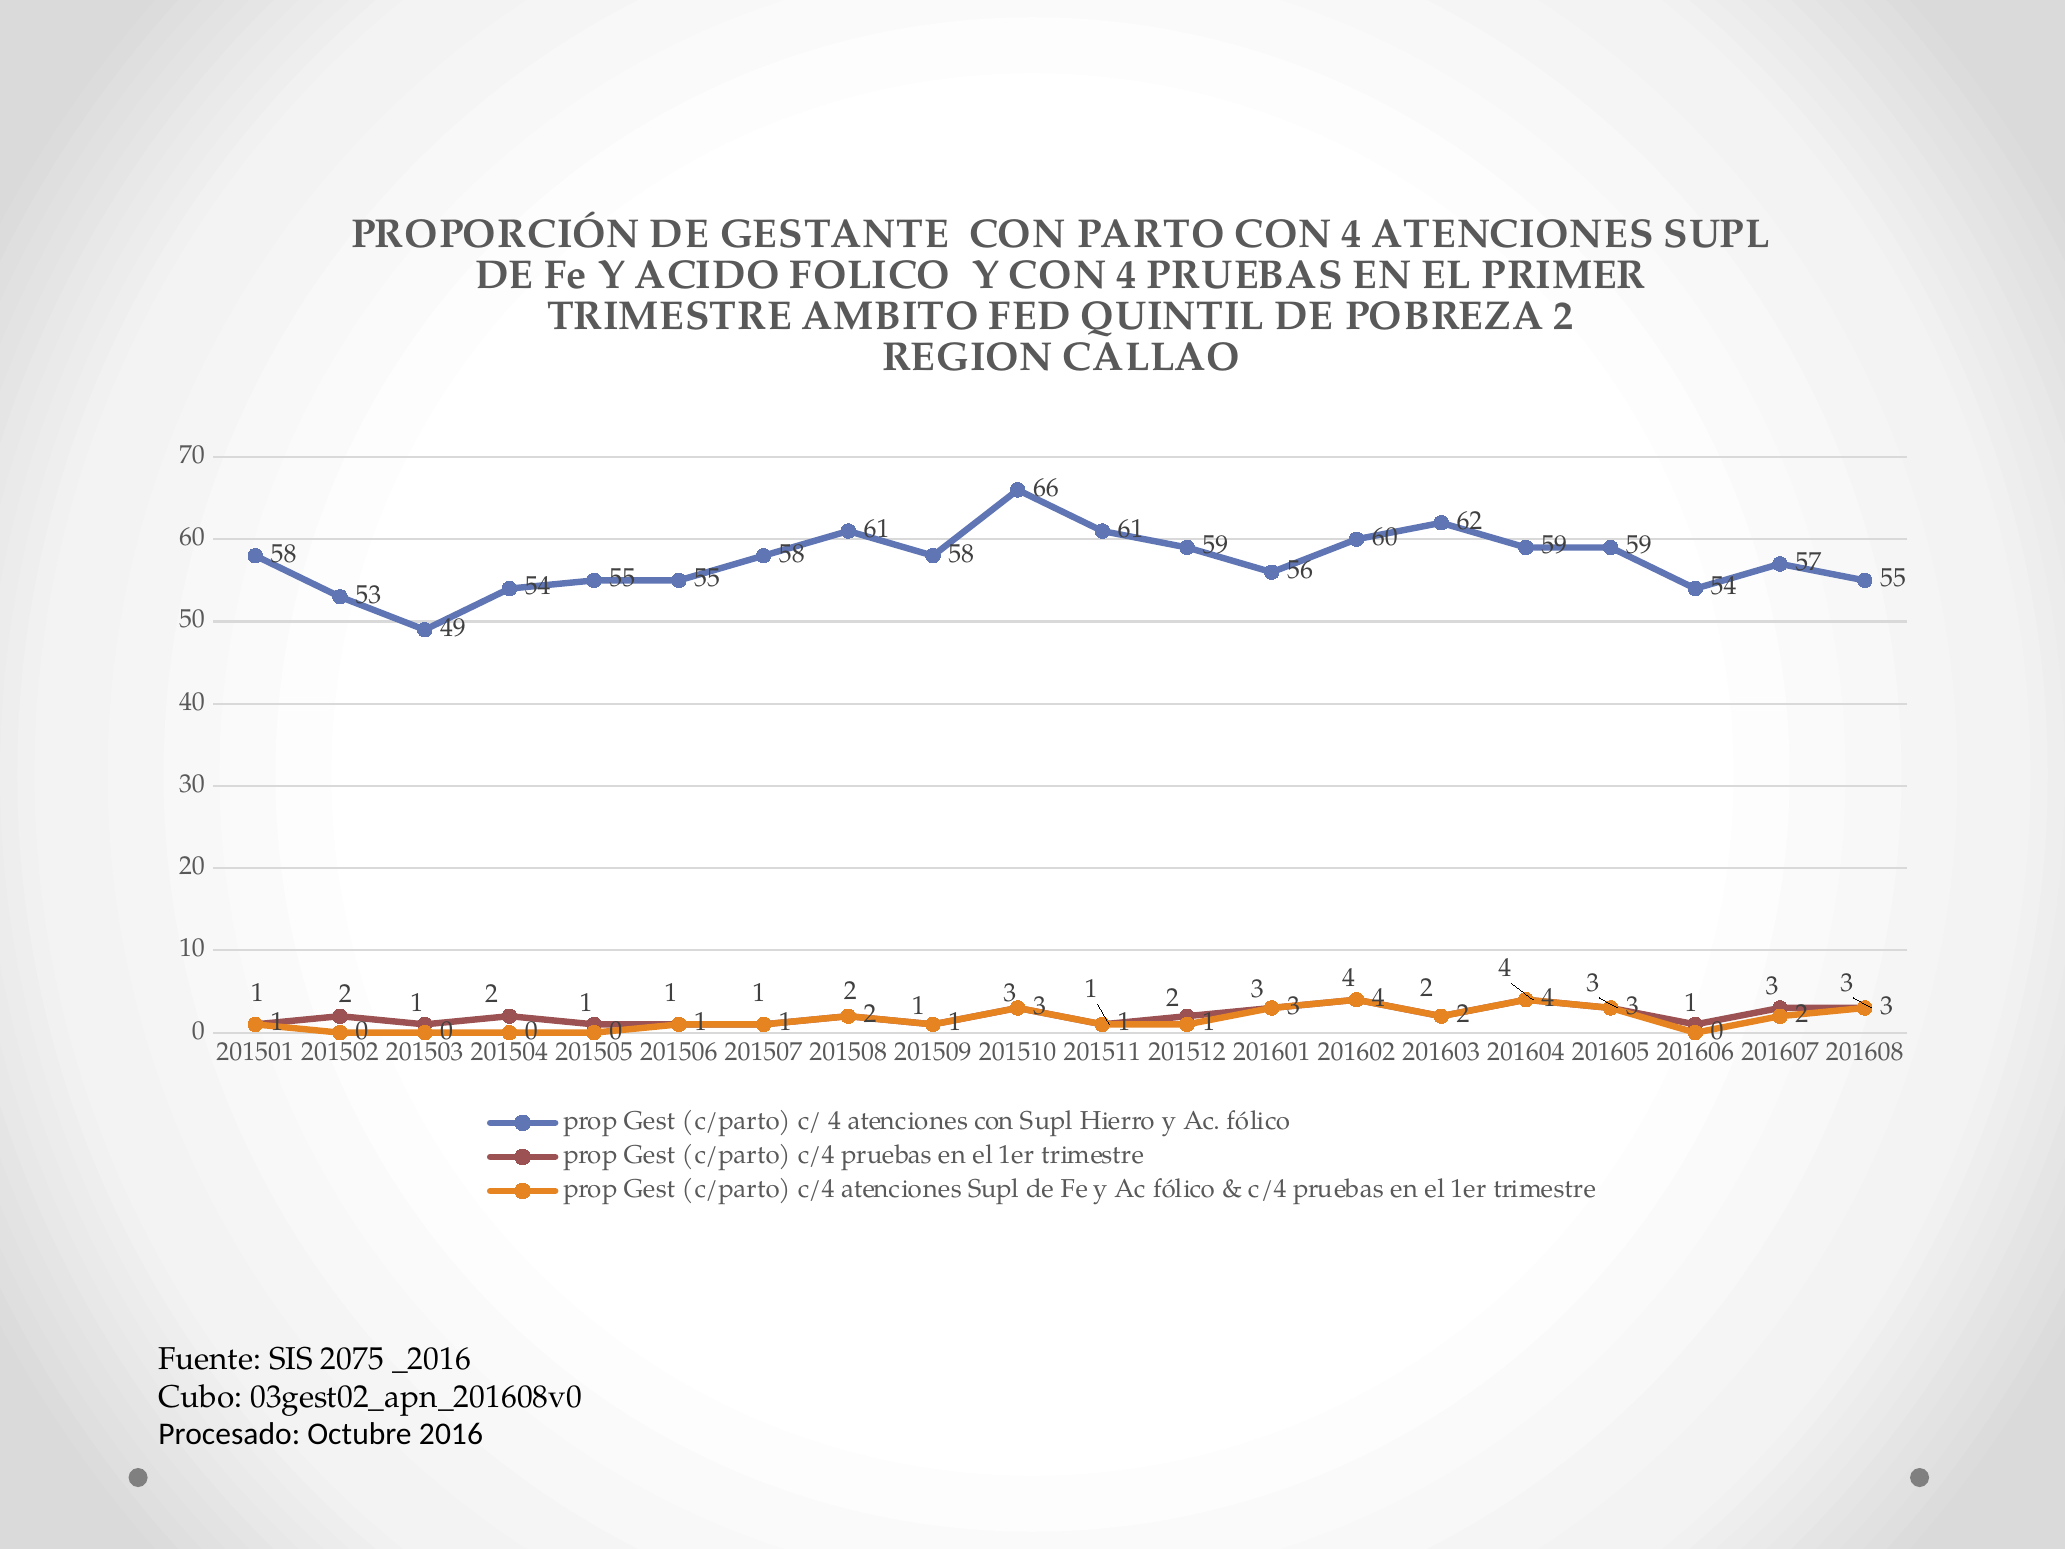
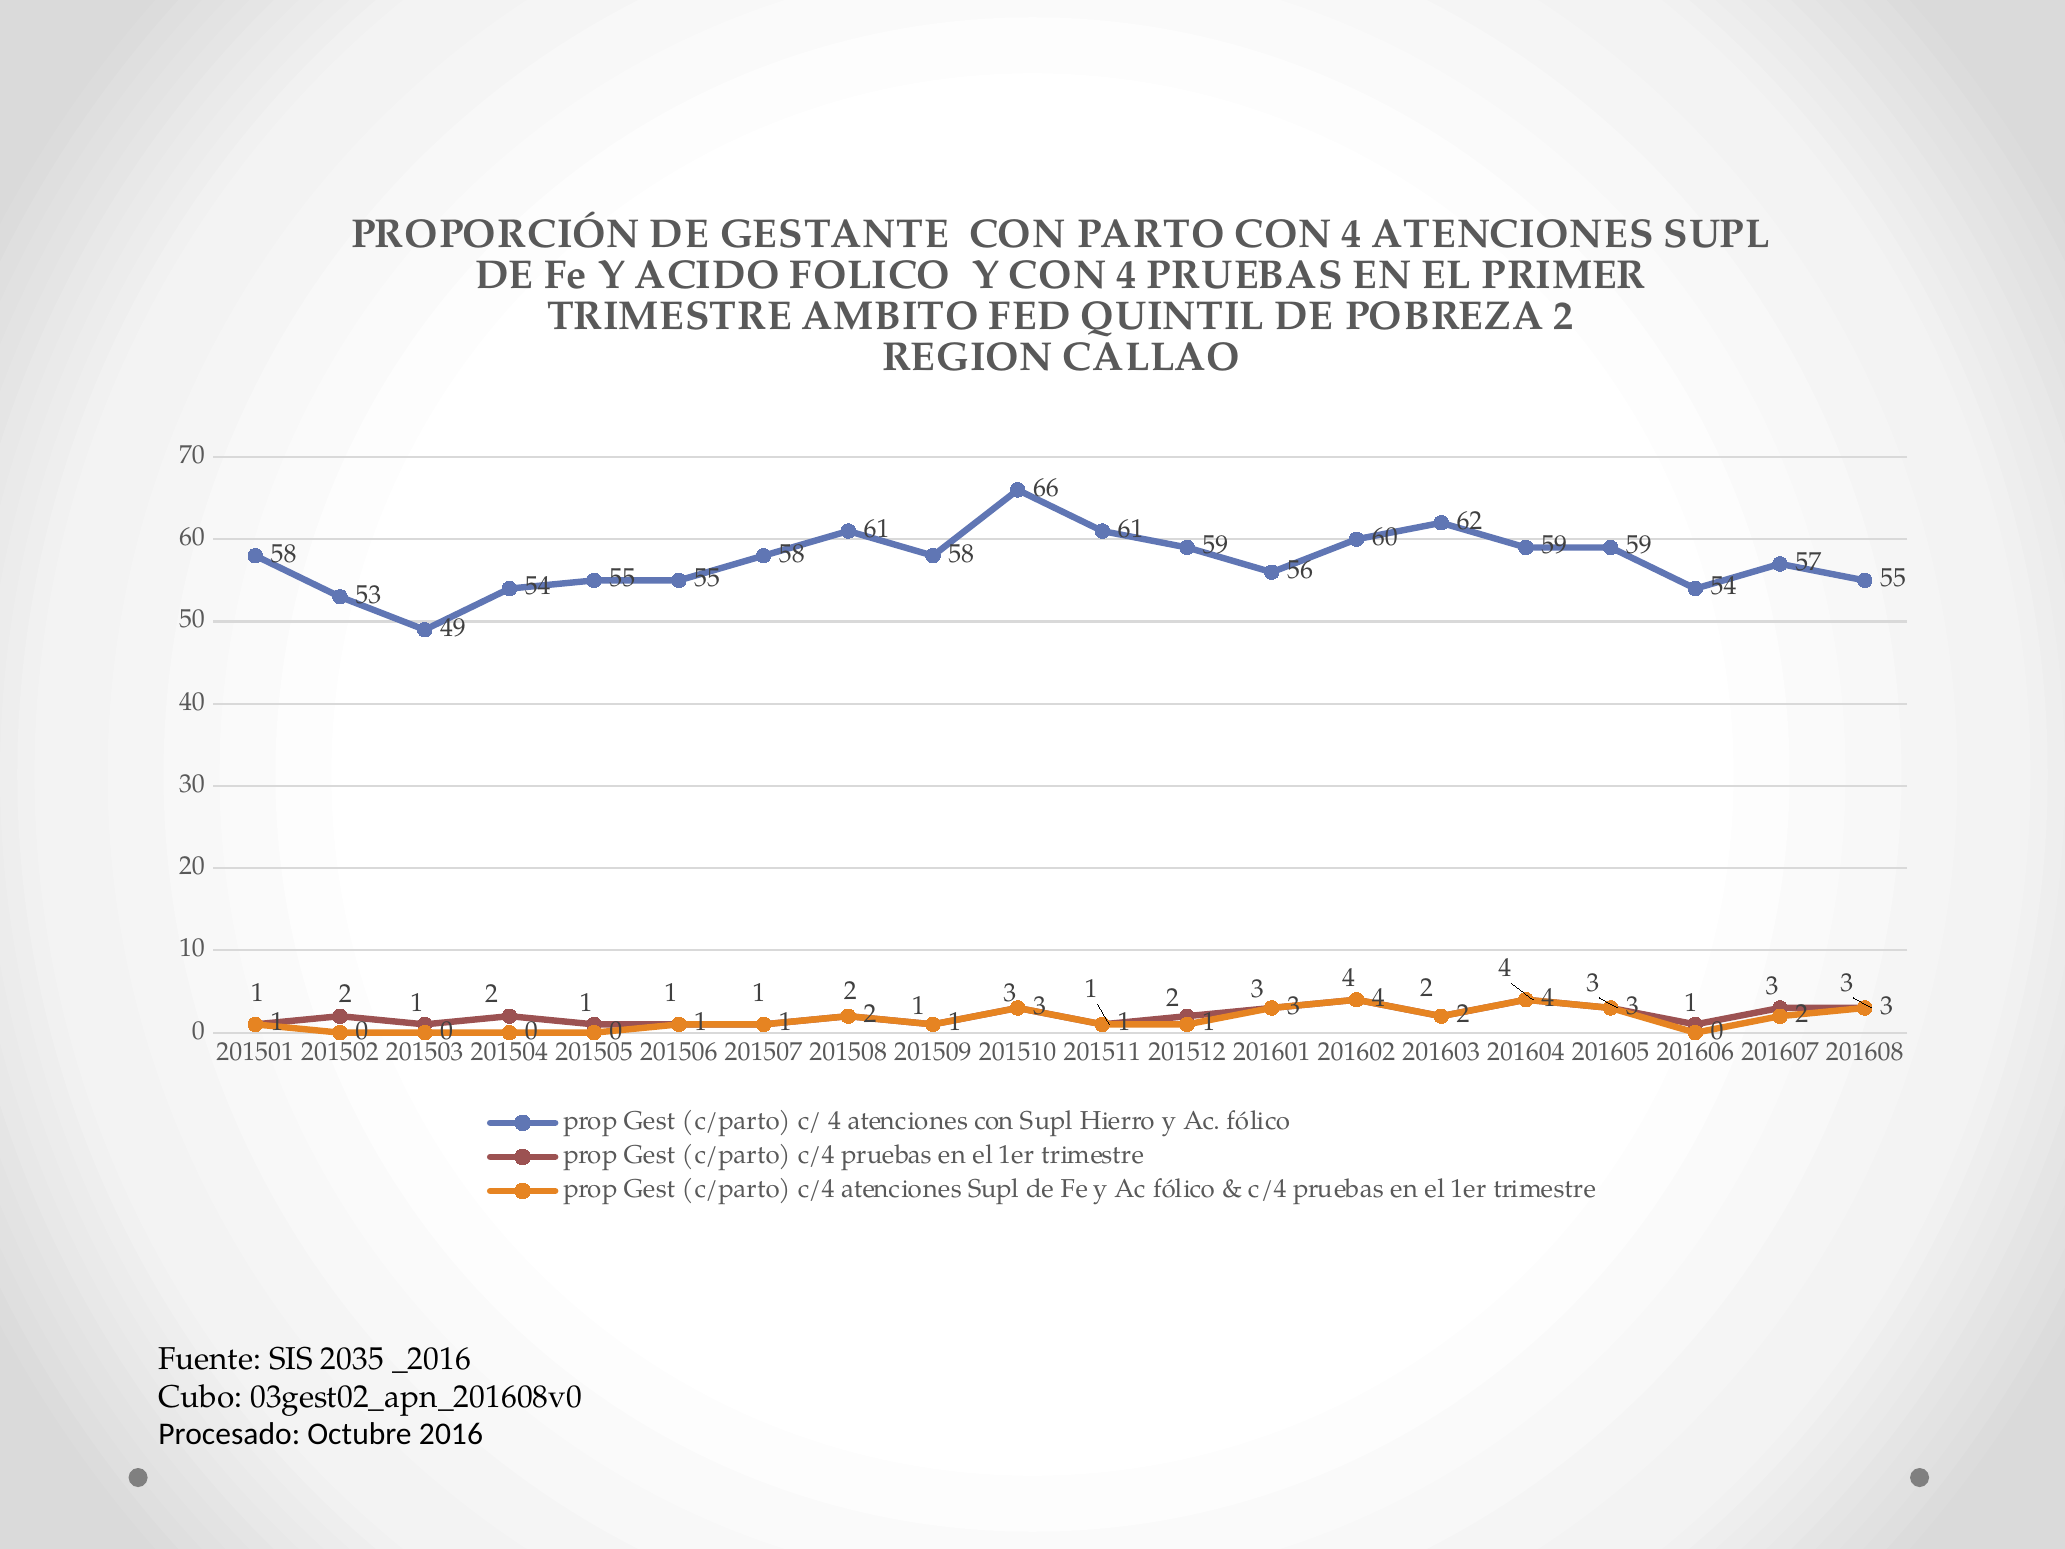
2075: 2075 -> 2035 (353, 1359)
